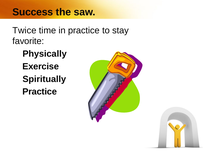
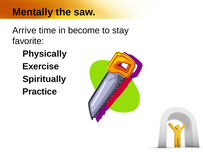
Success: Success -> Mentally (33, 12)
Twice: Twice -> Arrive (24, 30)
in practice: practice -> become (84, 30)
